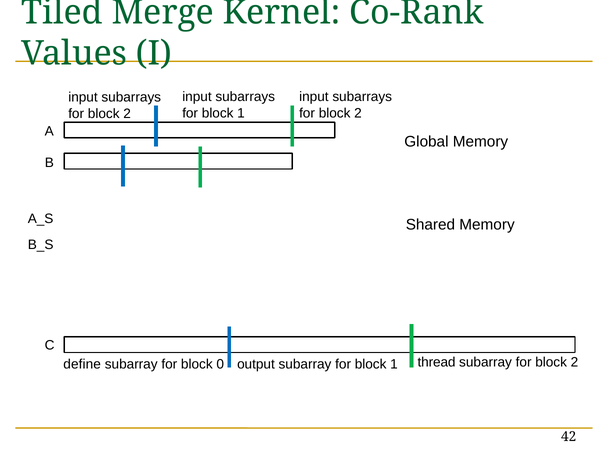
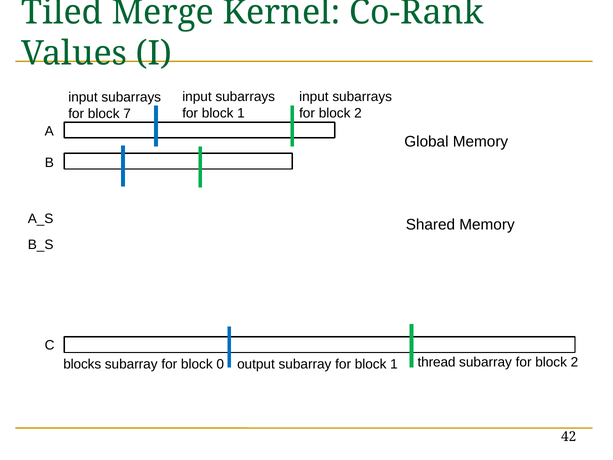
2: 2 -> 7 (127, 114)
define: define -> blocks (82, 364)
